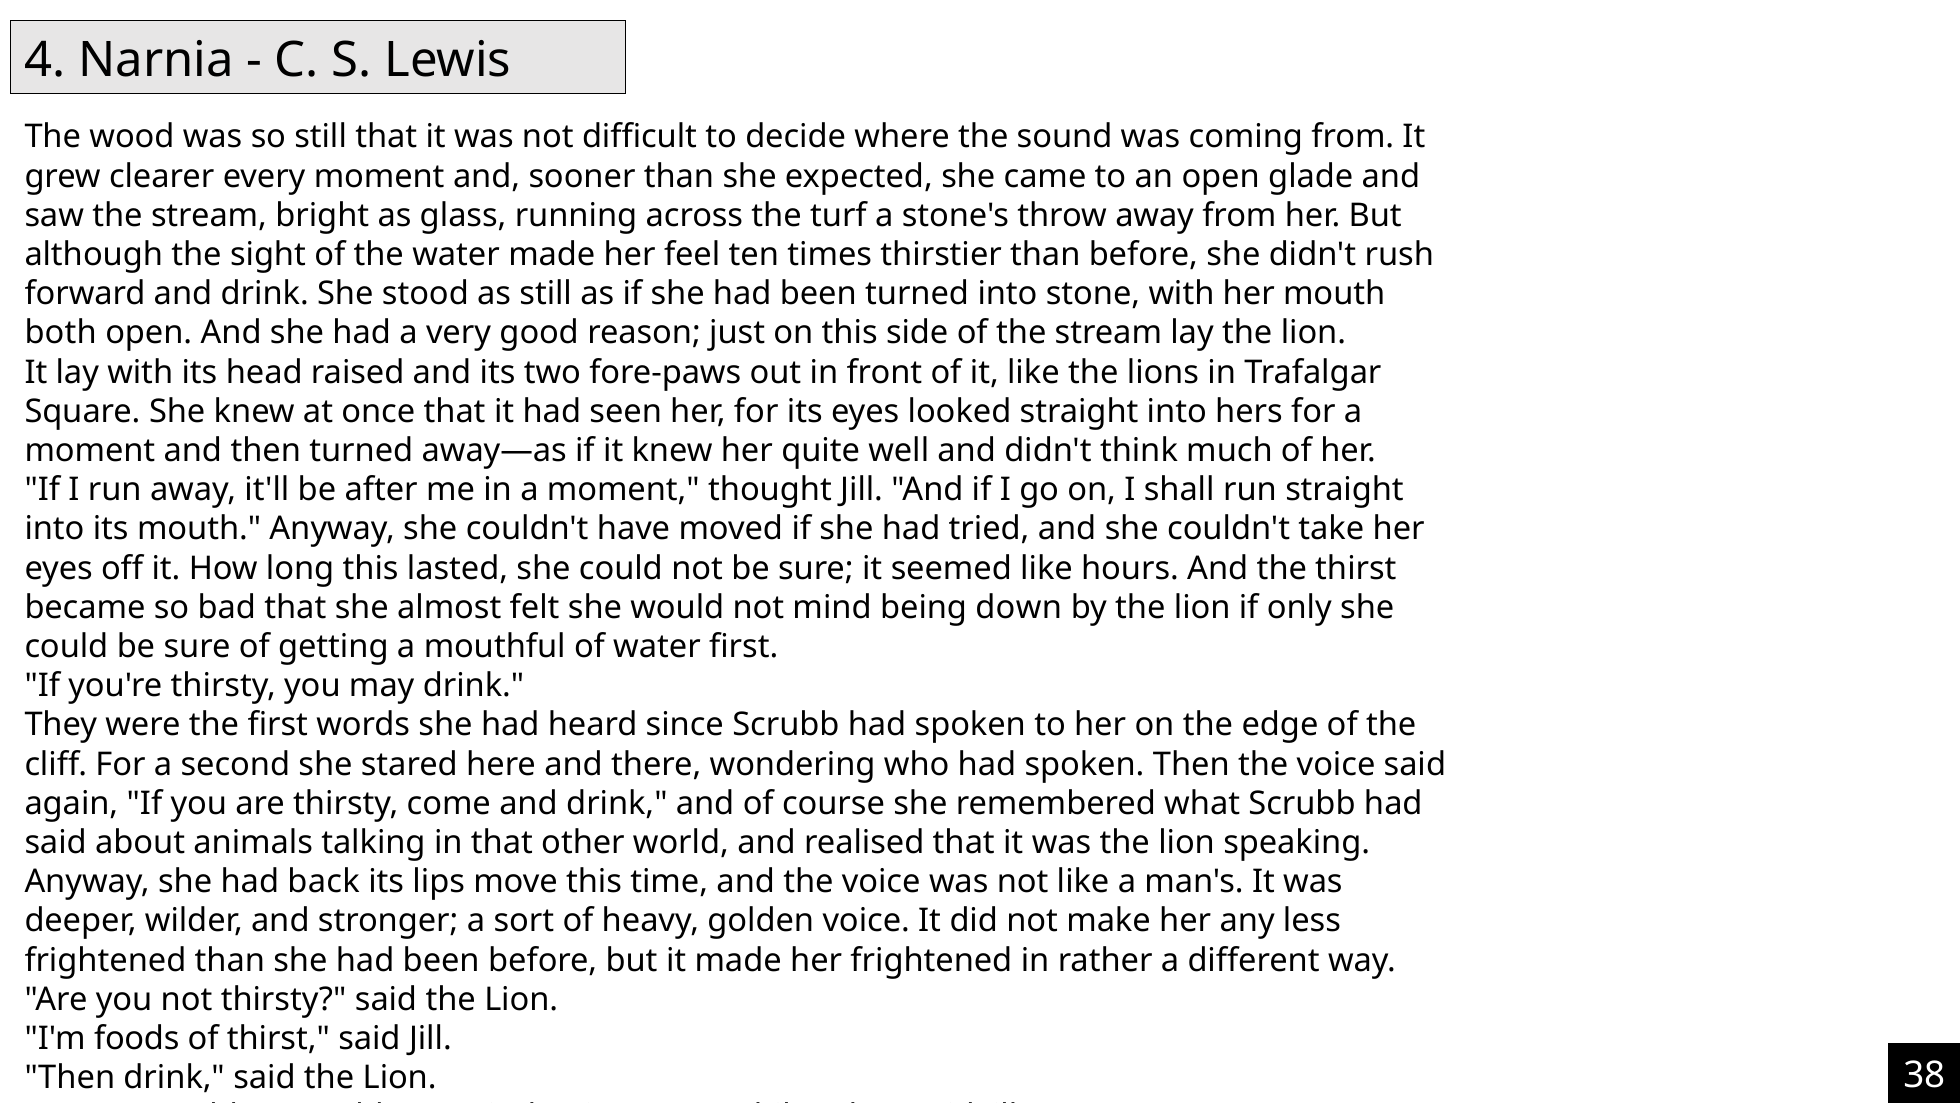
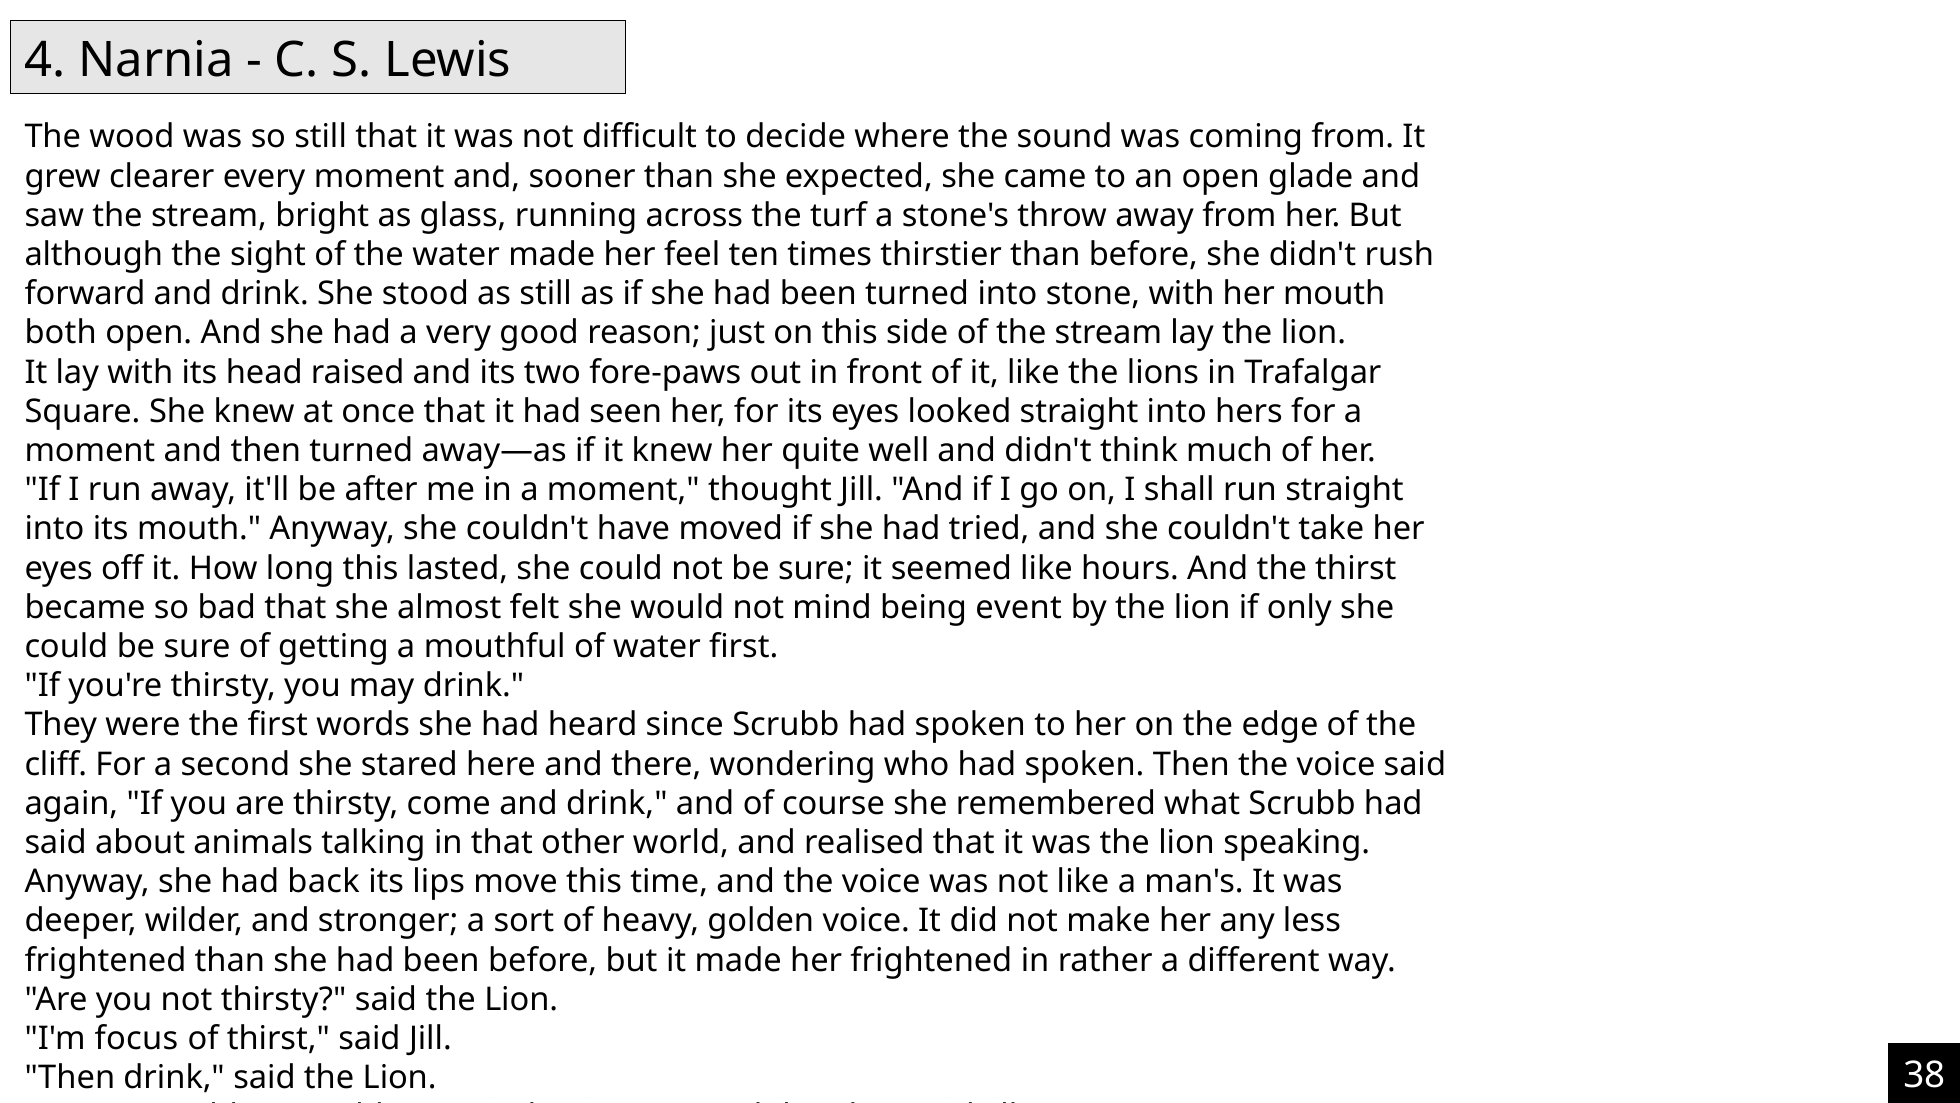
down: down -> event (1019, 607)
foods: foods -> focus (136, 1038)
